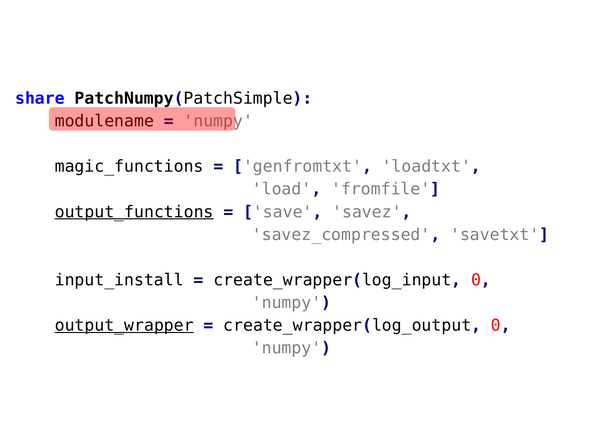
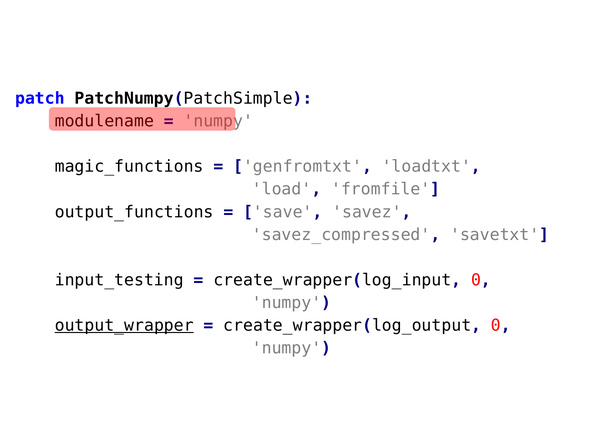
share: share -> patch (40, 98)
output_functions underline: present -> none (134, 212)
input_install: input_install -> input_testing (119, 280)
